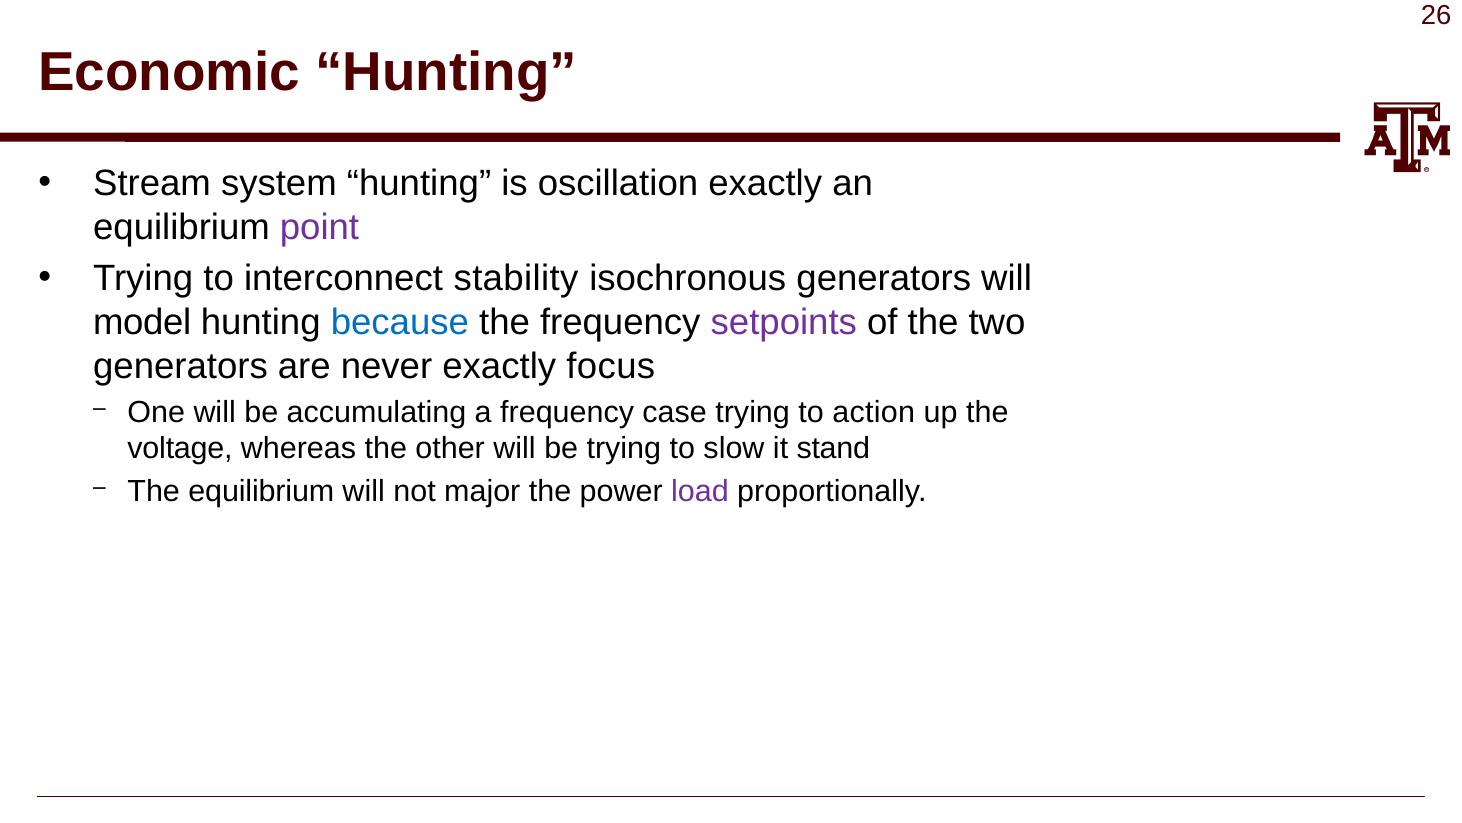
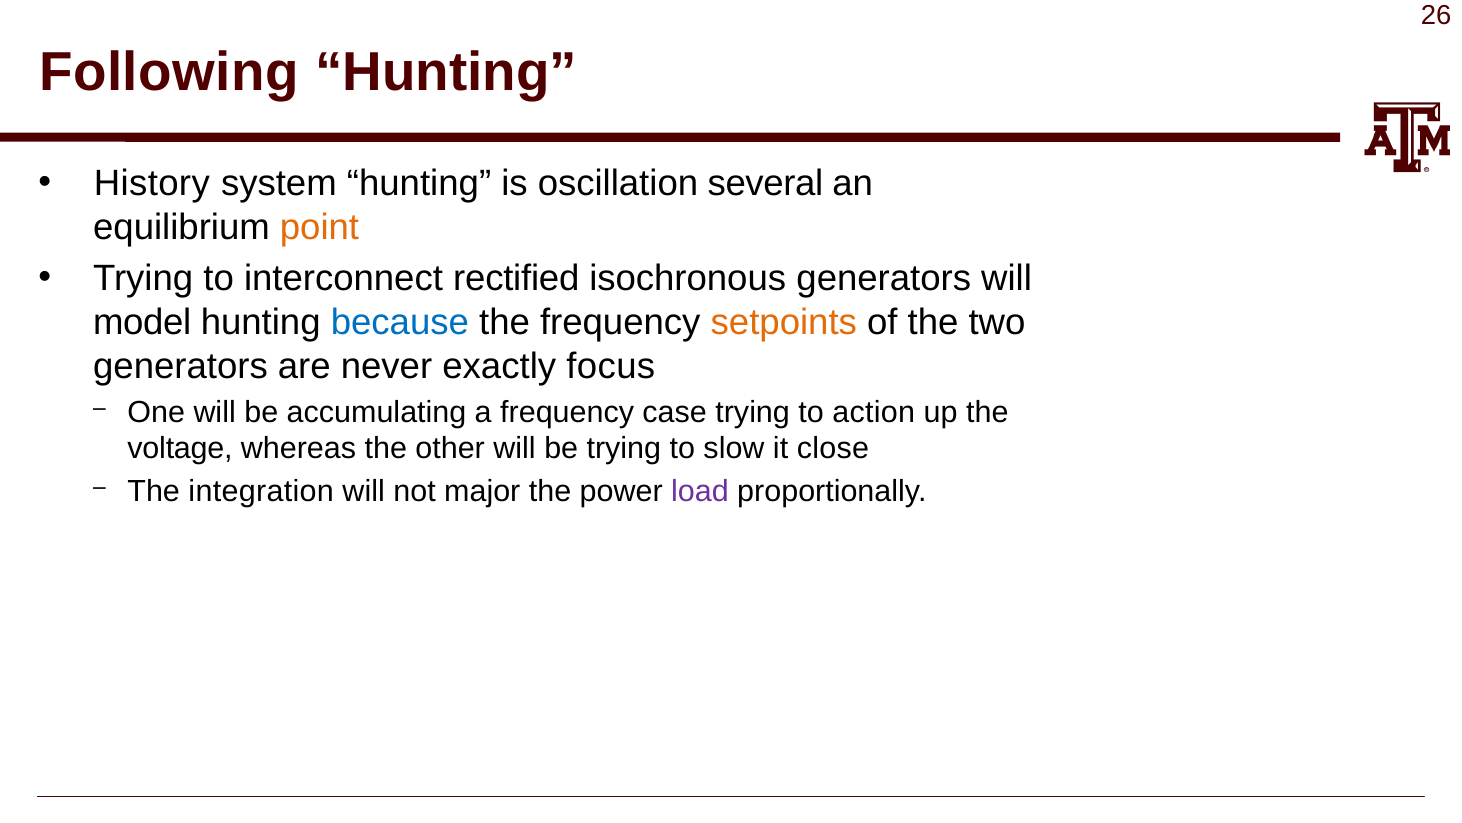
Economic: Economic -> Following (169, 73)
Stream: Stream -> History (152, 183)
oscillation exactly: exactly -> several (765, 183)
point colour: purple -> orange (320, 227)
stability: stability -> rectified (516, 278)
setpoints colour: purple -> orange (784, 322)
stand: stand -> close (833, 449)
The equilibrium: equilibrium -> integration (261, 491)
